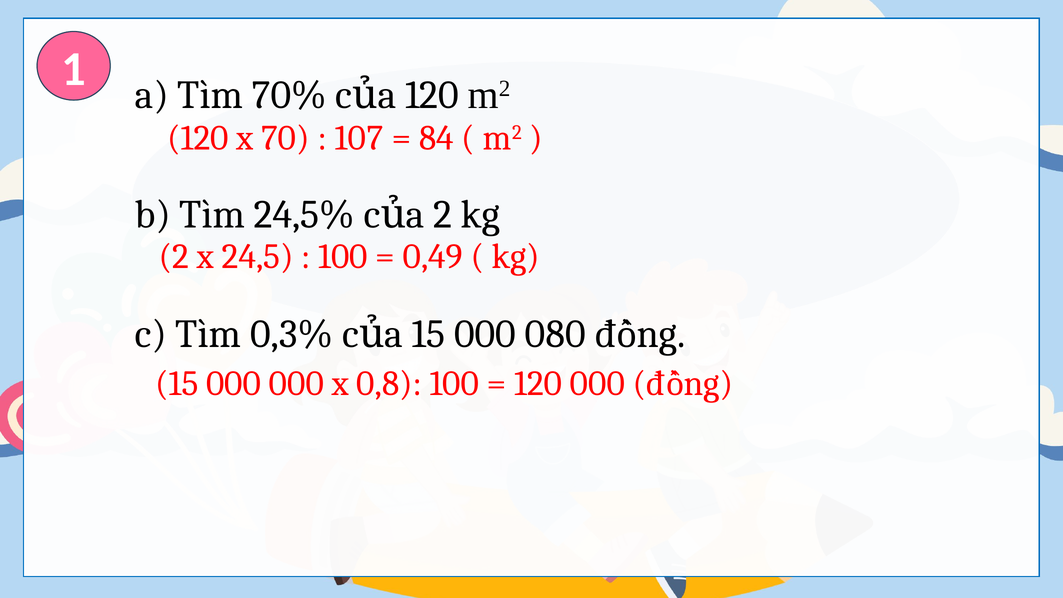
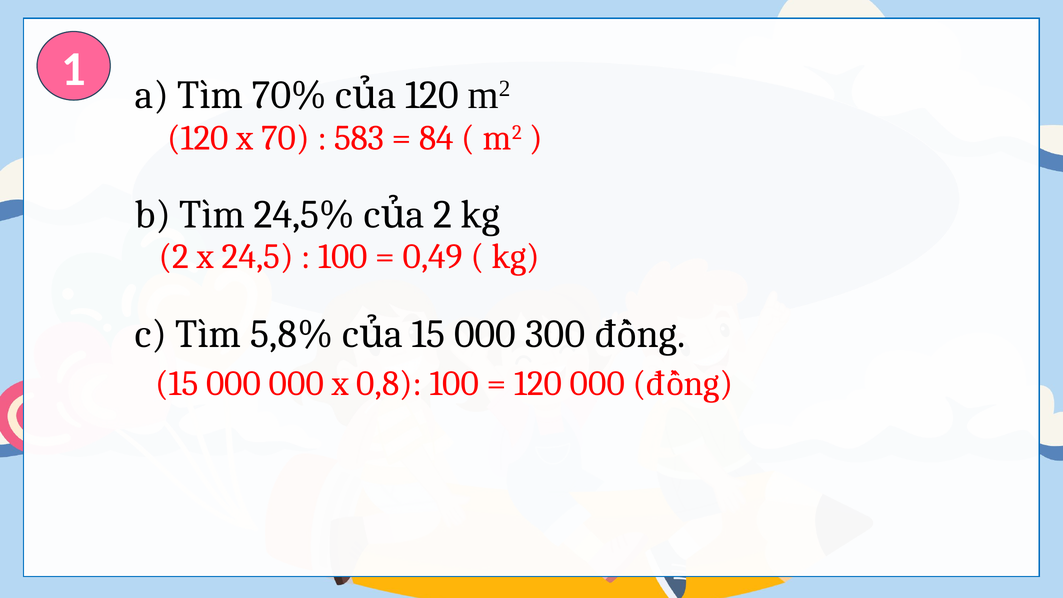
107: 107 -> 583 (359, 138)
0,3%: 0,3% -> 5,8% (292, 334)
080: 080 -> 300 (555, 334)
